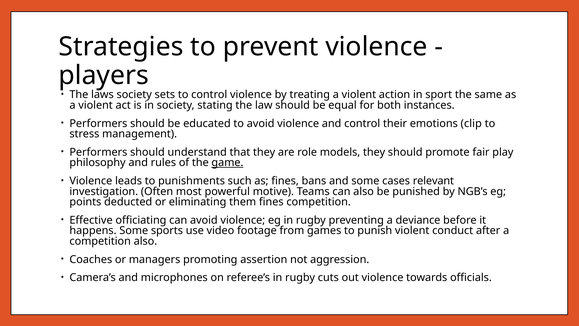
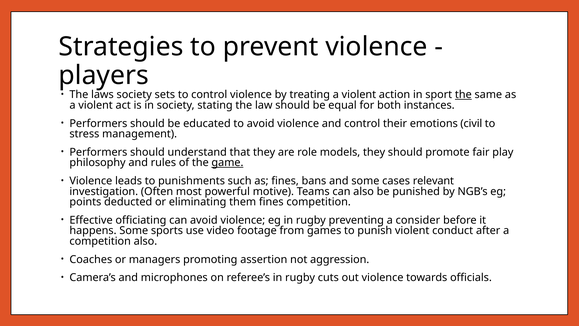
the underline: none -> present (463, 95)
clip: clip -> civil (471, 123)
deviance: deviance -> consider (418, 220)
